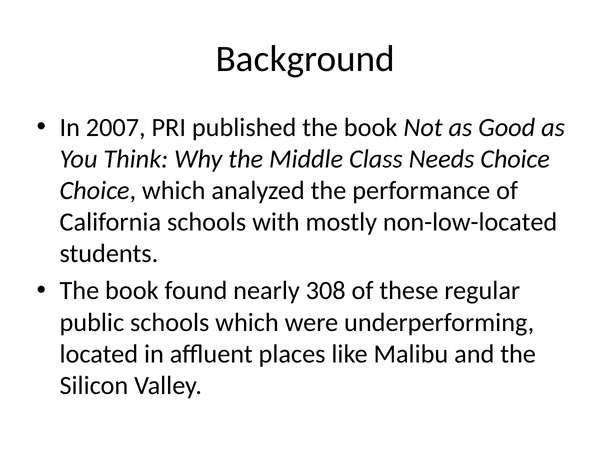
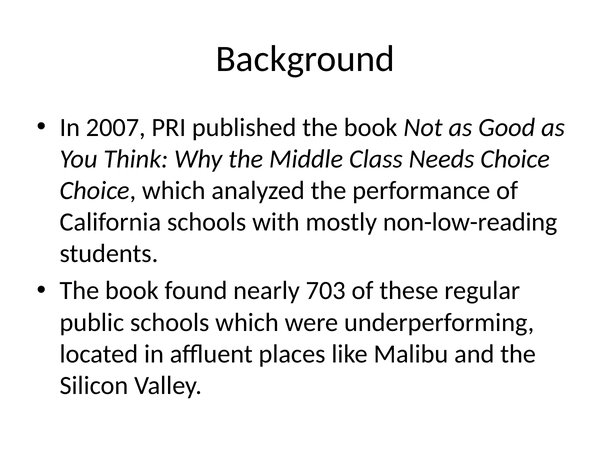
non-low-located: non-low-located -> non-low-reading (470, 222)
308: 308 -> 703 (326, 291)
